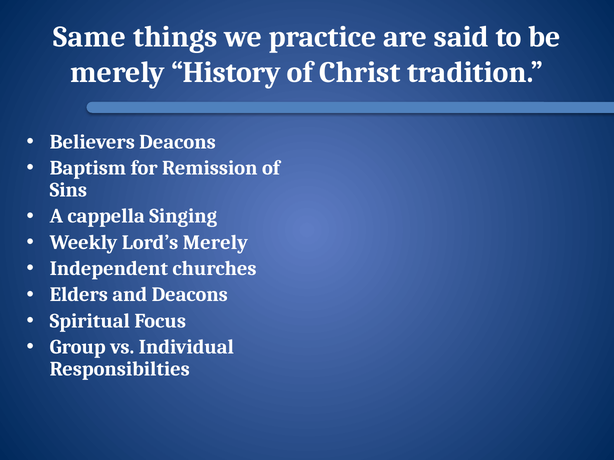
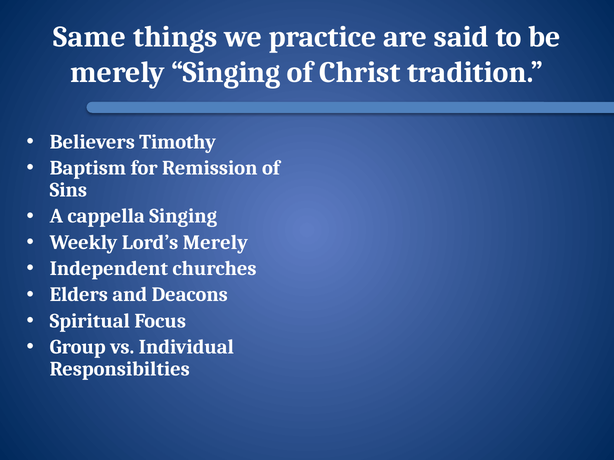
merely History: History -> Singing (226, 73)
Believers Deacons: Deacons -> Timothy (178, 142)
